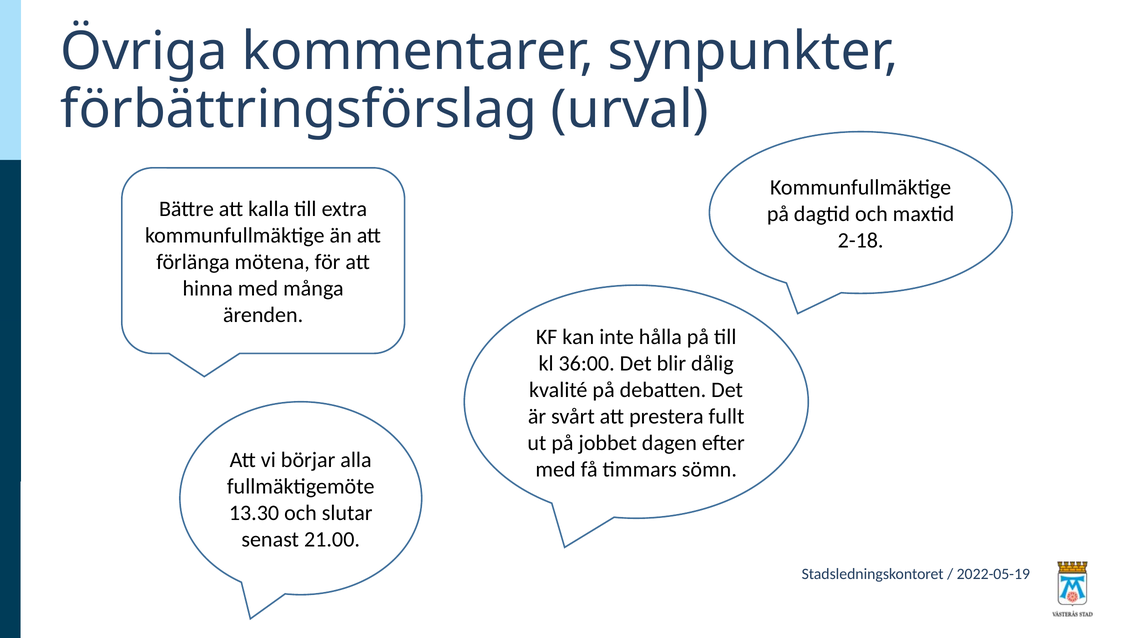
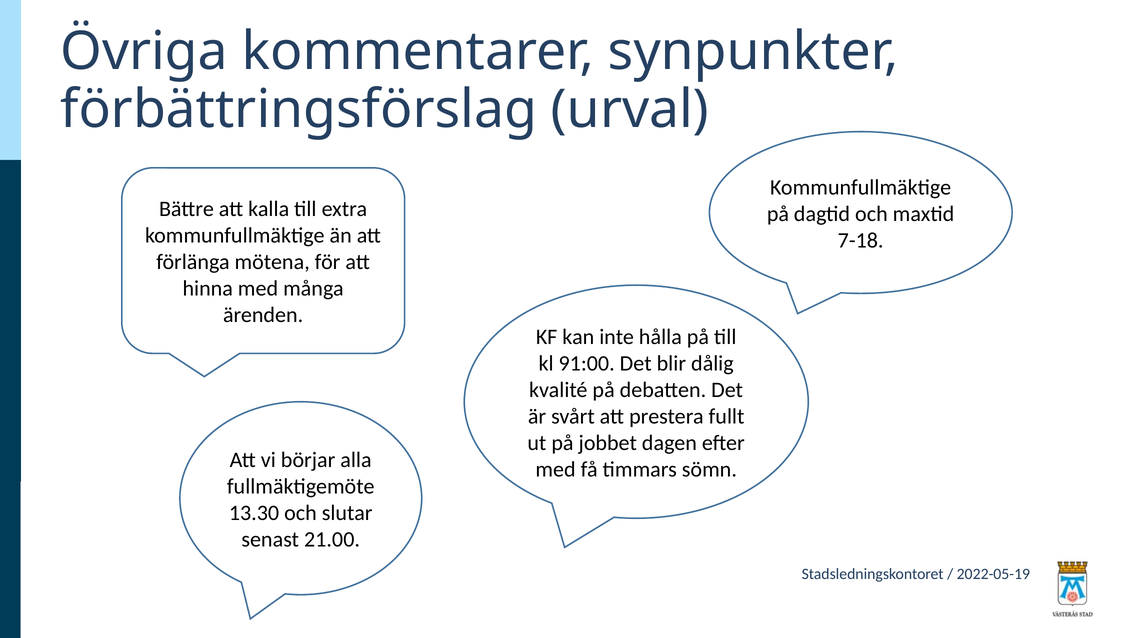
2-18: 2-18 -> 7-18 (861, 240)
36:00: 36:00 -> 91:00 (587, 363)
